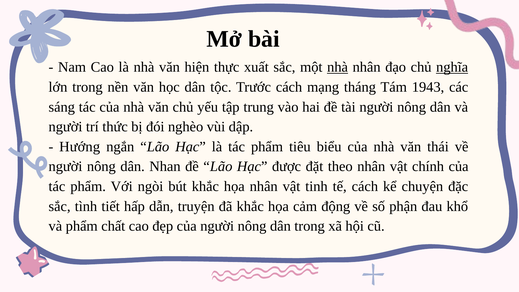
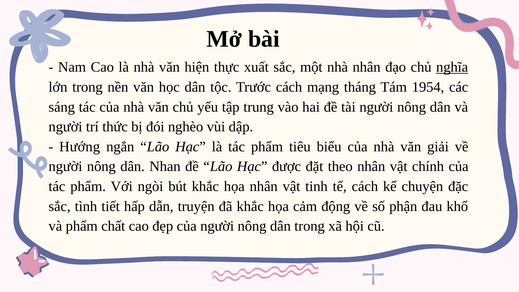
nhà underline: present -> none (338, 67)
1943: 1943 -> 1954 (428, 87)
thái: thái -> giải (438, 147)
